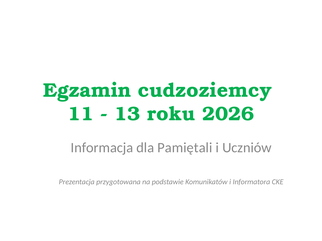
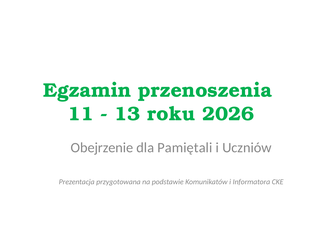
cudzoziemcy: cudzoziemcy -> przenoszenia (205, 90)
Informacja: Informacja -> Obejrzenie (102, 148)
